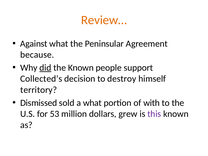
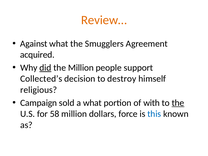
Peninsular: Peninsular -> Smugglers (104, 44)
because: because -> acquired (37, 55)
the Known: Known -> Million (81, 68)
territory: territory -> religious (39, 90)
Dismissed: Dismissed -> Campaign (39, 103)
the underline: none -> present (178, 103)
53: 53 -> 58 (55, 114)
grew: grew -> force (128, 114)
this colour: purple -> blue (154, 114)
